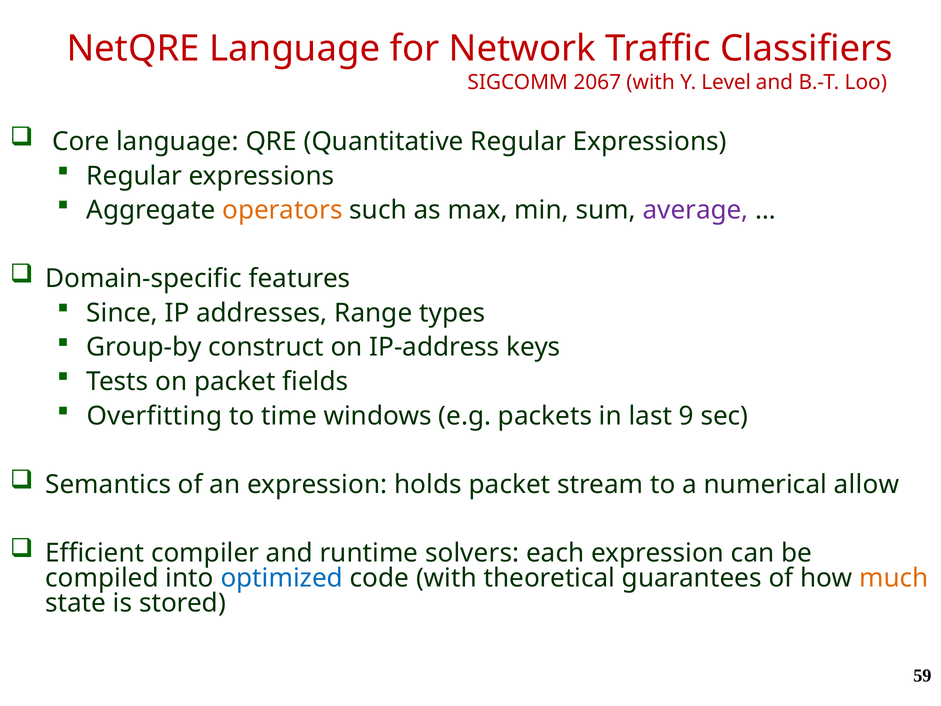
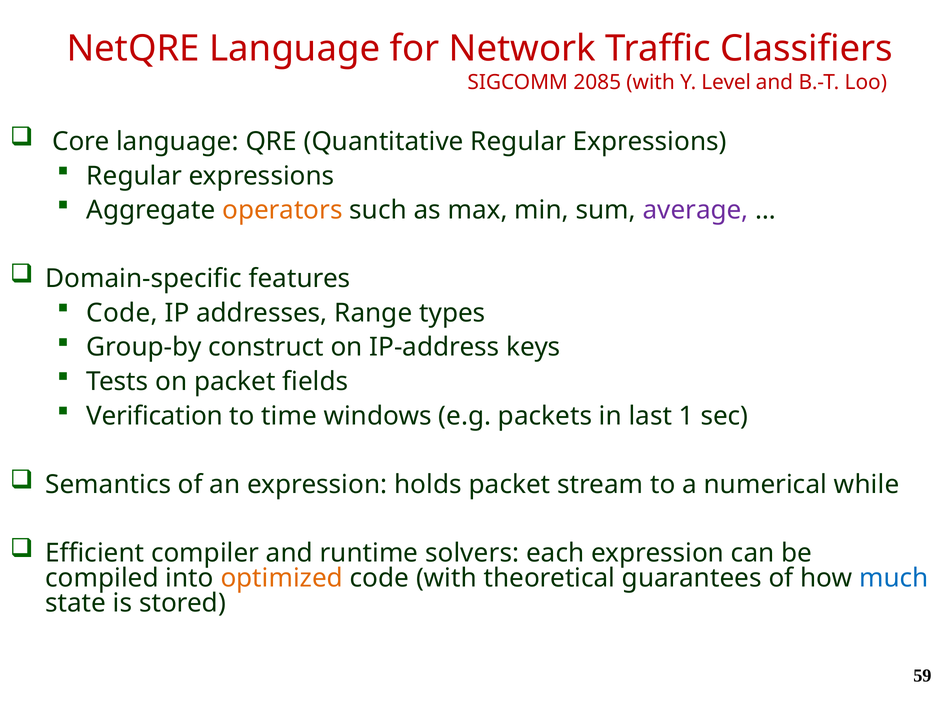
2067: 2067 -> 2085 (597, 82)
Since: Since -> Code (122, 313)
Overfitting: Overfitting -> Verification (155, 416)
9: 9 -> 1 (686, 416)
allow: allow -> while (867, 484)
optimized colour: blue -> orange (282, 578)
much colour: orange -> blue (894, 578)
